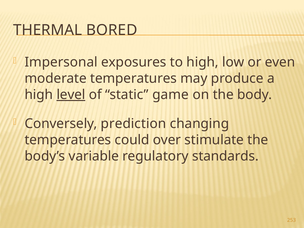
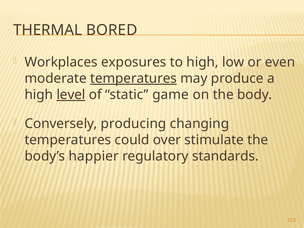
Impersonal: Impersonal -> Workplaces (61, 62)
temperatures underline: none -> present (134, 78)
prediction: prediction -> producing (133, 124)
variable: variable -> happier (94, 156)
